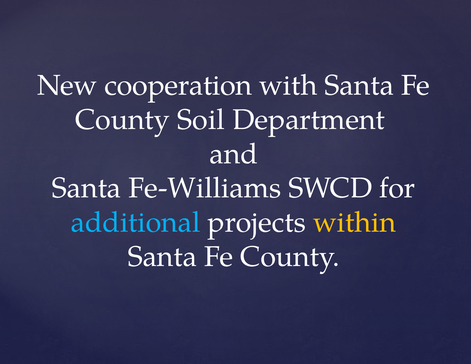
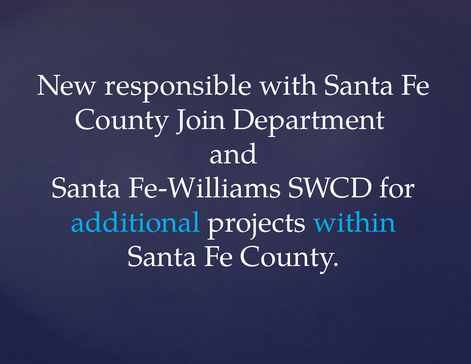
cooperation: cooperation -> responsible (178, 85)
Soil: Soil -> Join (201, 120)
within colour: yellow -> light blue (355, 222)
